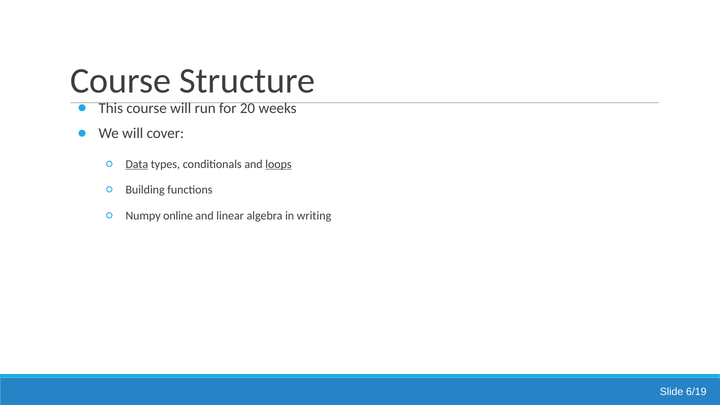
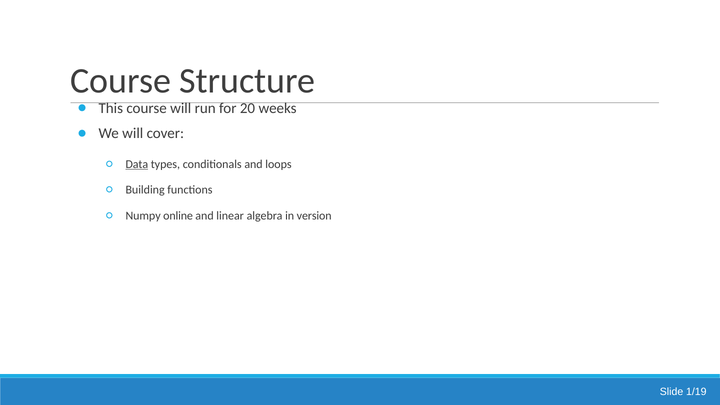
loops underline: present -> none (278, 164)
writing: writing -> version (314, 216)
6/19: 6/19 -> 1/19 (696, 392)
